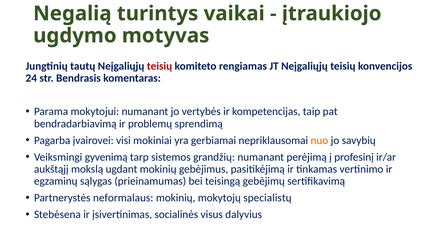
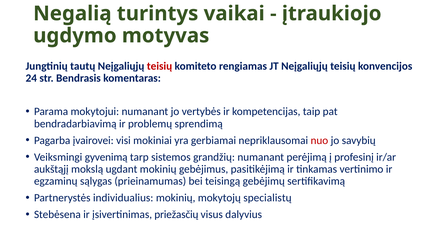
nuo colour: orange -> red (319, 140)
neformalaus: neformalaus -> individualius (123, 198)
socialinės: socialinės -> priežasčių (176, 214)
